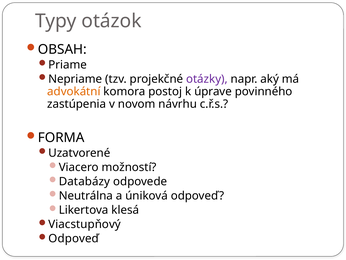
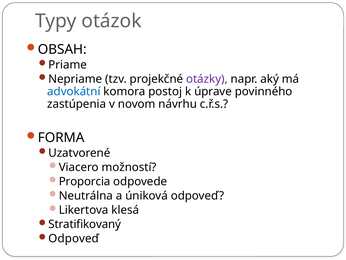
advokátní colour: orange -> blue (74, 91)
Databázy: Databázy -> Proporcia (85, 181)
Viacstupňový: Viacstupňový -> Stratifikovaný (85, 224)
